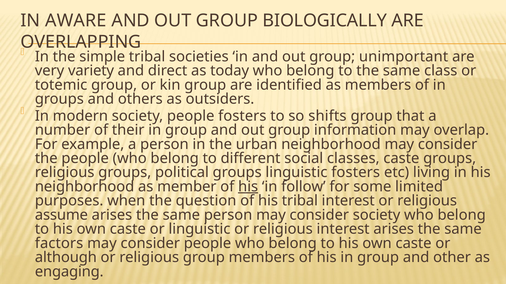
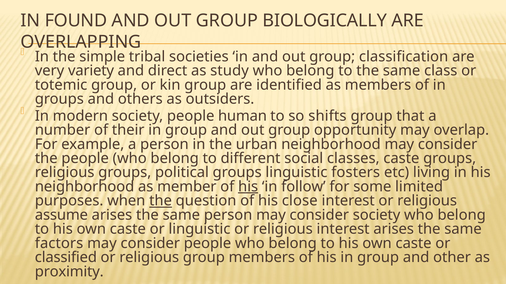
AWARE: AWARE -> FOUND (76, 21)
unimportant: unimportant -> classification (404, 57)
today: today -> study (230, 71)
people fosters: fosters -> human (242, 116)
information: information -> opportunity (355, 130)
the underline: none -> present (161, 201)
his tribal: tribal -> close (300, 201)
although: although -> classified (66, 258)
engaging: engaging -> proximity (69, 272)
